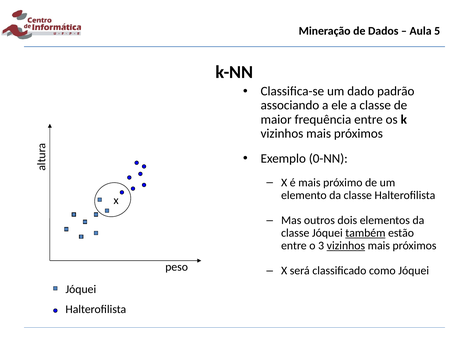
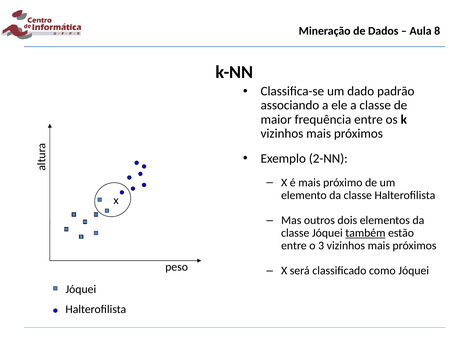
5: 5 -> 8 (437, 31)
0-NN: 0-NN -> 2-NN (328, 158)
vizinhos underline: present -> none (346, 245)
